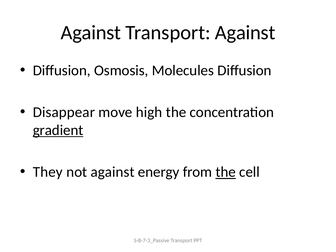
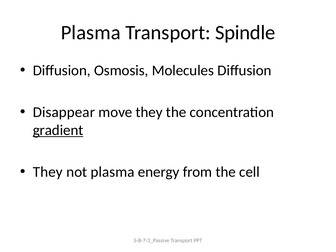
Against: Against -> Plasma (91, 33)
Transport Against: Against -> Spindle (245, 33)
move high: high -> they (149, 112)
not against: against -> plasma (113, 172)
the underline: present -> none (226, 172)
